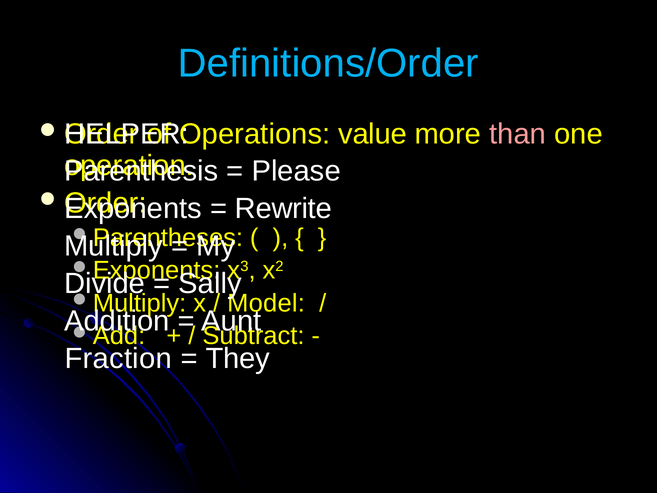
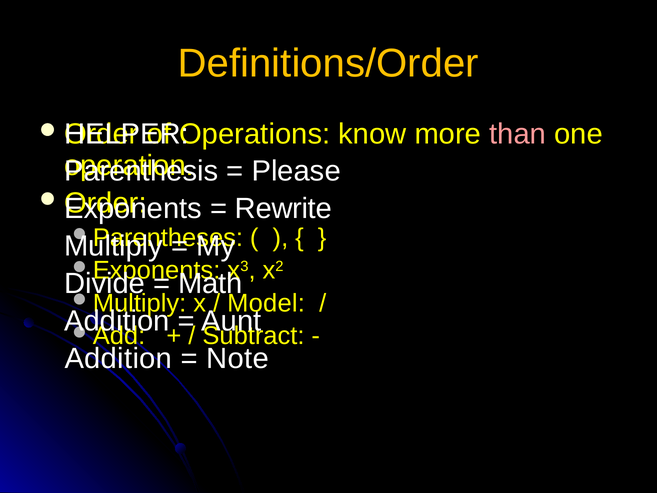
Definitions/Order colour: light blue -> yellow (328, 64)
value: value -> know (372, 134)
Sally: Sally -> Math (210, 283)
Fraction: Fraction -> Addition (118, 358)
They: They -> Note (238, 358)
